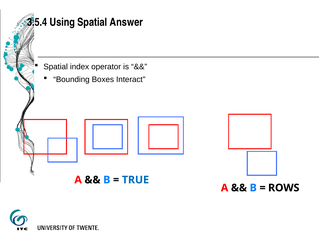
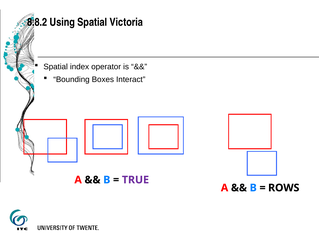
3.5.4: 3.5.4 -> 8.8.2 (37, 22)
Answer: Answer -> Victoria (126, 22)
TRUE colour: blue -> purple (135, 180)
